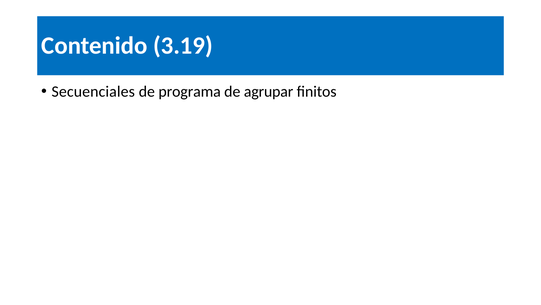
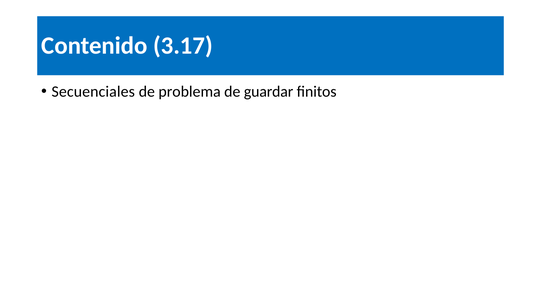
3.19: 3.19 -> 3.17 (183, 45)
programa: programa -> problema (190, 91)
agrupar: agrupar -> guardar (269, 91)
